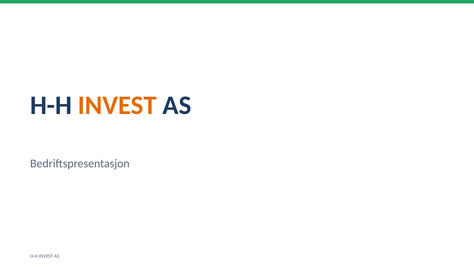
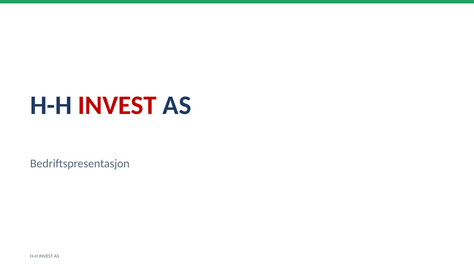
INVEST colour: orange -> red (117, 105)
